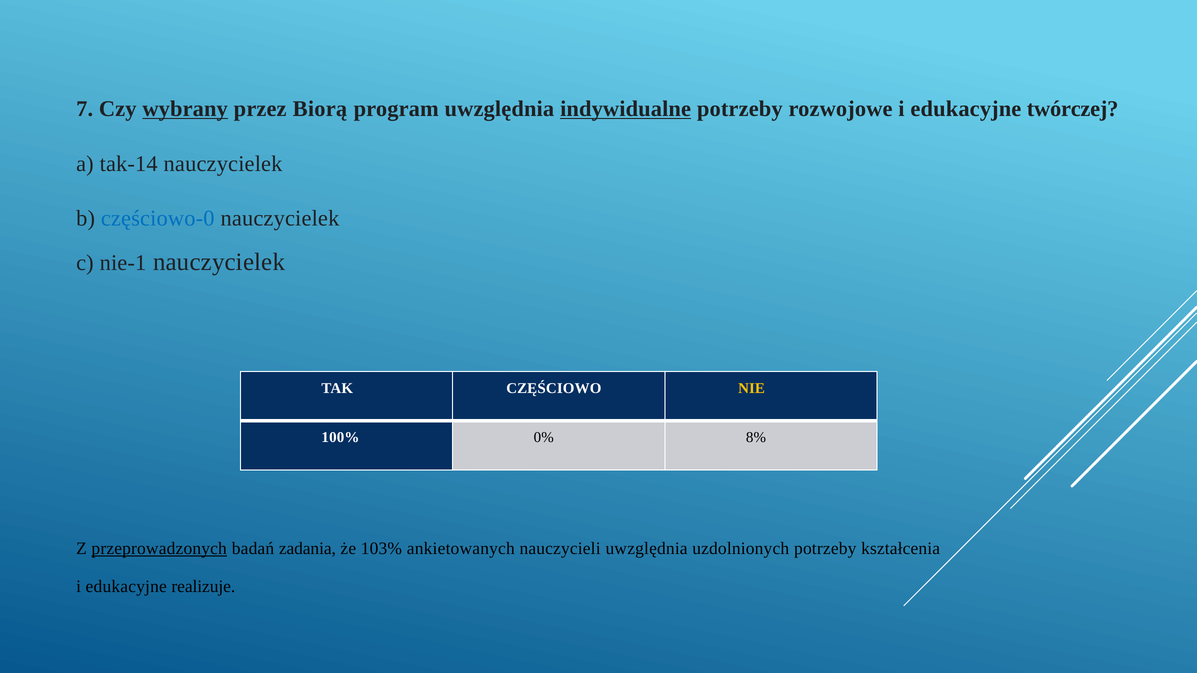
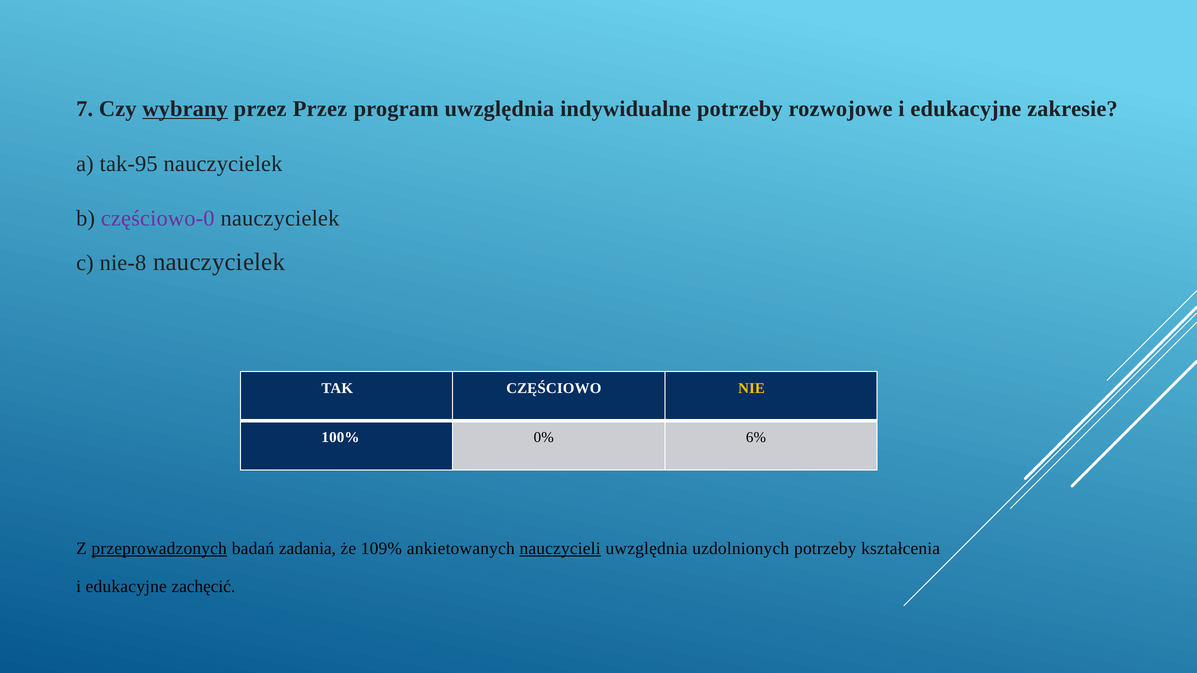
przez Biorą: Biorą -> Przez (320, 109)
indywidualne underline: present -> none (626, 109)
twórczej: twórczej -> zakresie (1072, 109)
tak-14: tak-14 -> tak-95 (129, 164)
częściowo-0 colour: blue -> purple (158, 219)
nie-1: nie-1 -> nie-8 (123, 263)
8%: 8% -> 6% (756, 438)
103%: 103% -> 109% (381, 549)
nauczycieli underline: none -> present (560, 549)
realizuje: realizuje -> zachęcić (203, 587)
